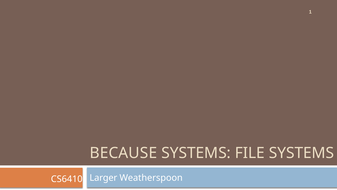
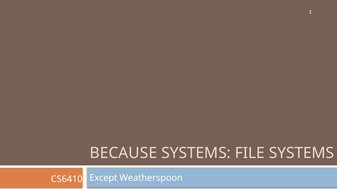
Larger: Larger -> Except (103, 177)
